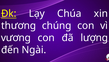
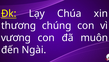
lượng: lượng -> muôn (94, 37)
